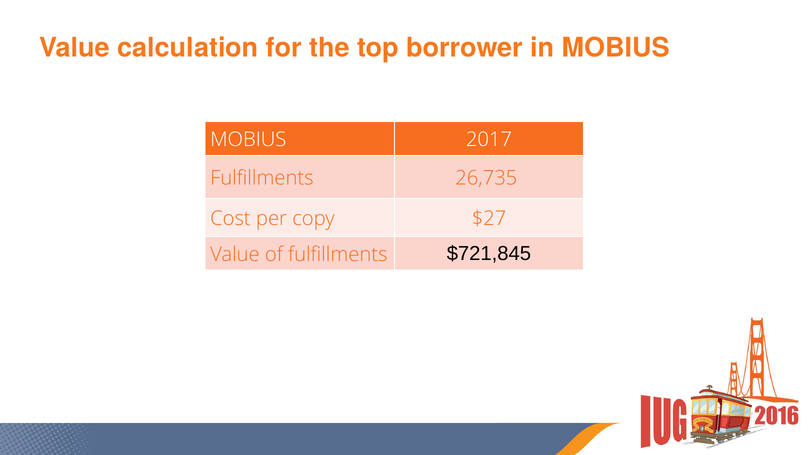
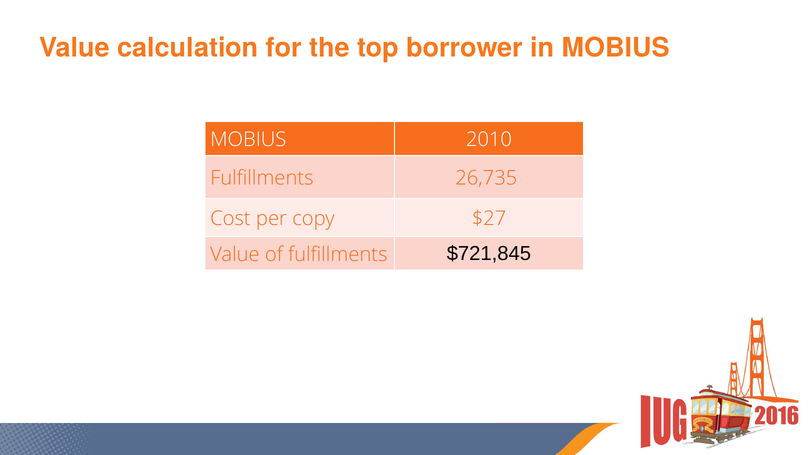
2017: 2017 -> 2010 (489, 140)
